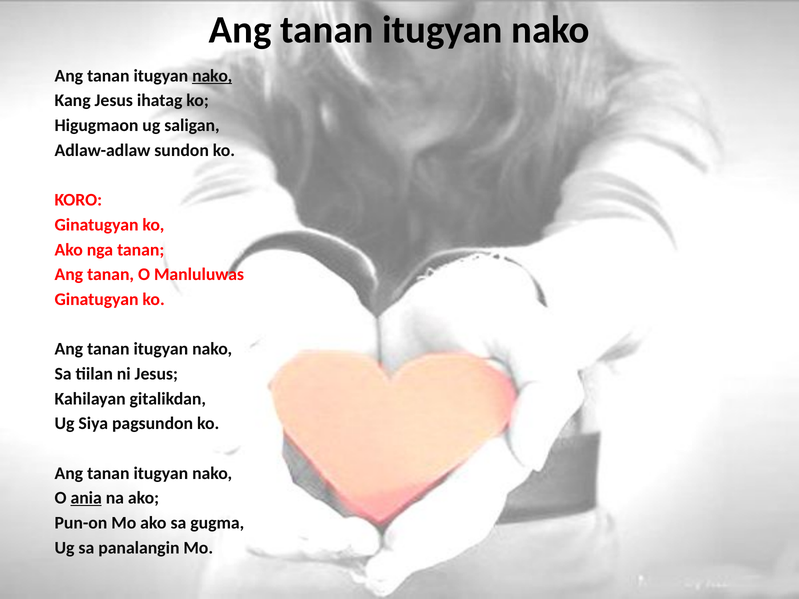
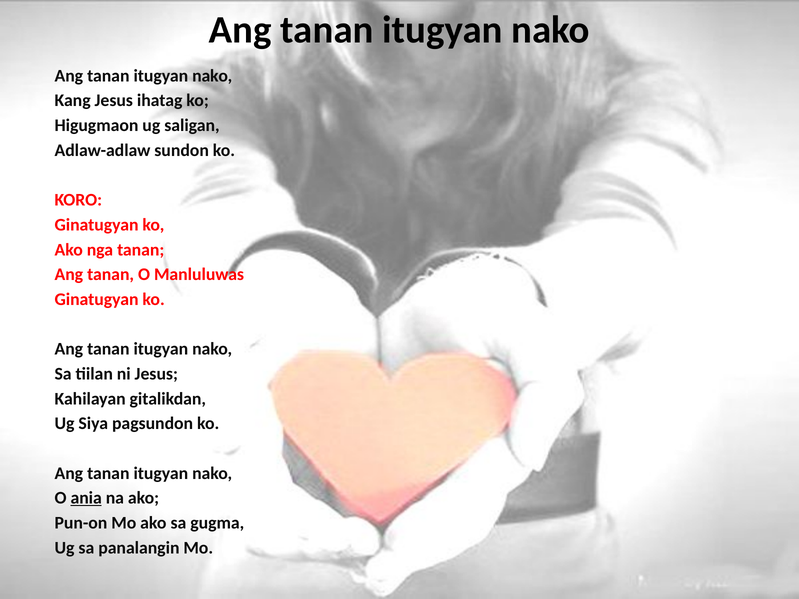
nako underline: present -> none (212, 76)
